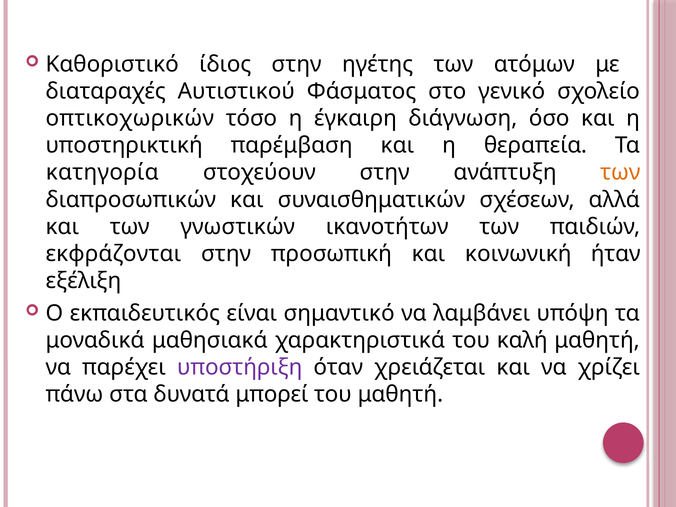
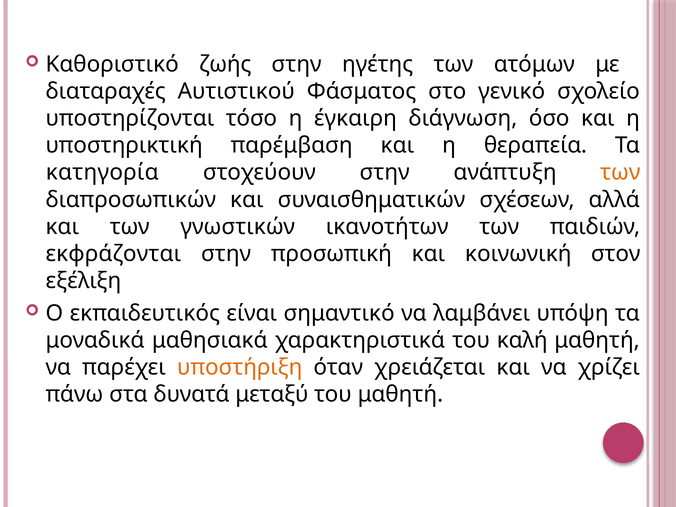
ίδιος: ίδιος -> ζωής (225, 64)
οπτικοχωρικών: οπτικοχωρικών -> υποστηρίζονται (130, 118)
ήταν: ήταν -> στον (616, 254)
υποστήριξη colour: purple -> orange (240, 367)
μπορεί: μπορεί -> μεταξύ (272, 394)
